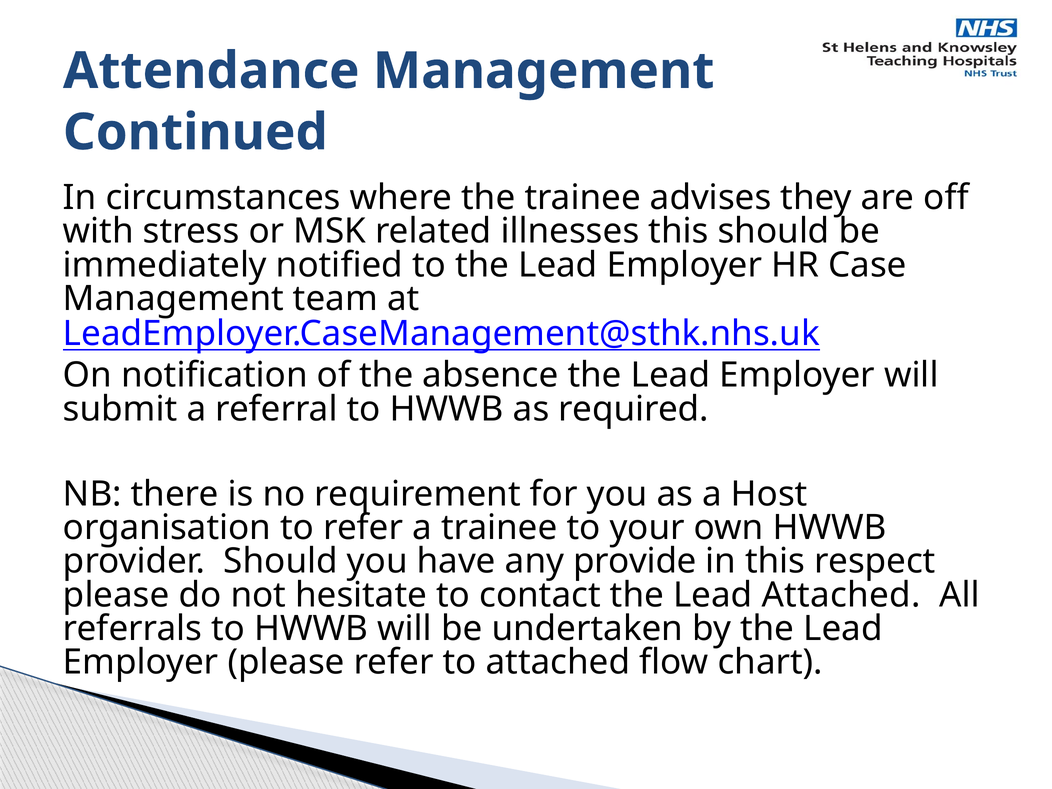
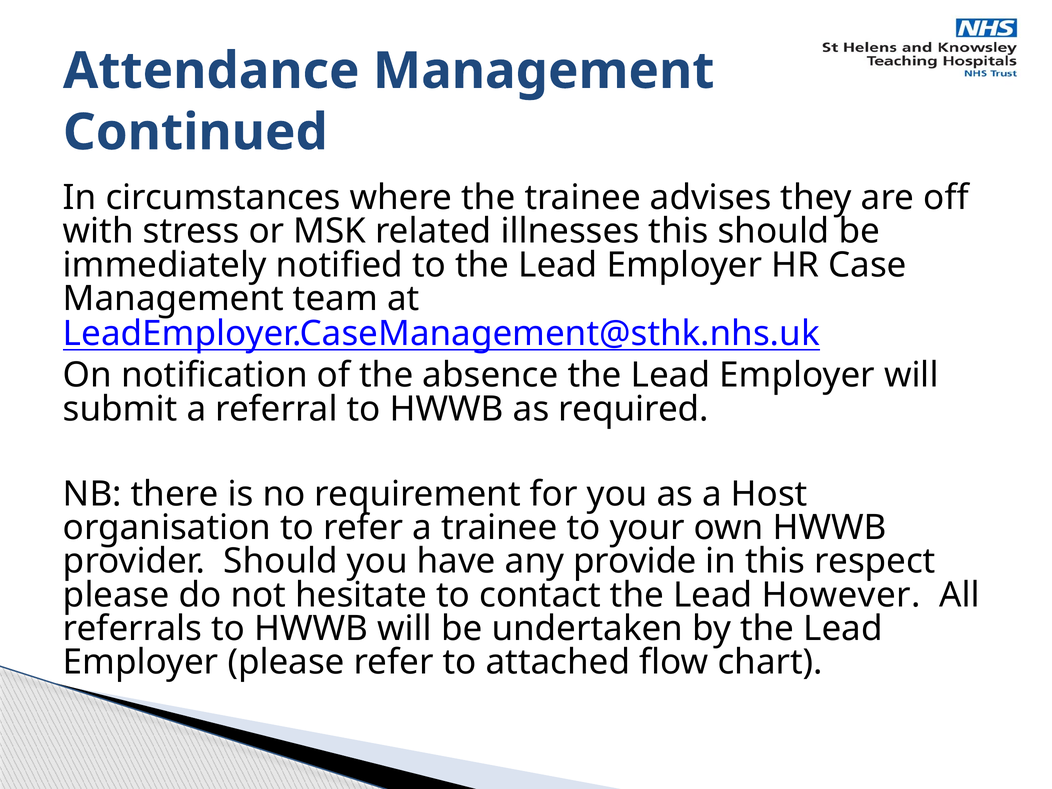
Lead Attached: Attached -> However (841, 595)
